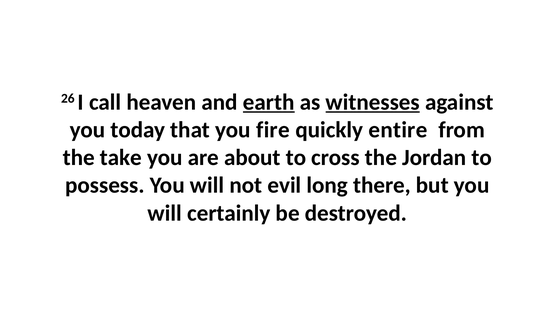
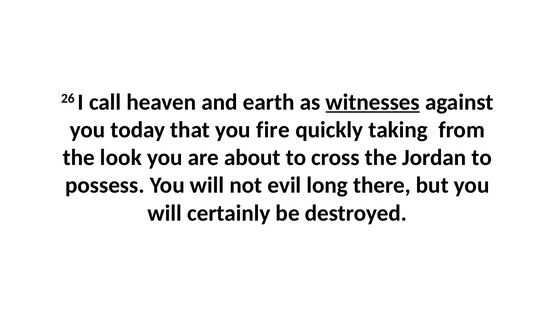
earth underline: present -> none (269, 102)
entire: entire -> taking (398, 130)
take: take -> look (121, 158)
